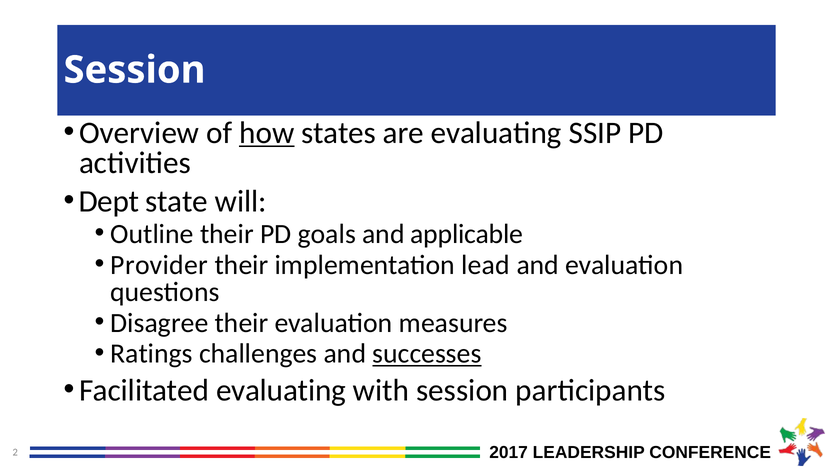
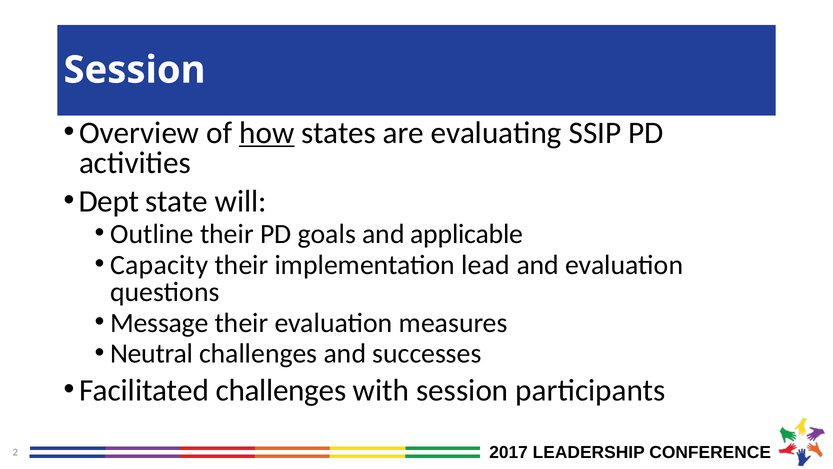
Provider: Provider -> Capacity (159, 265)
Disagree: Disagree -> Message (159, 323)
Ratings: Ratings -> Neutral (152, 353)
successes underline: present -> none (427, 353)
Facilitated evaluating: evaluating -> challenges (281, 390)
